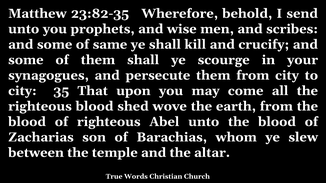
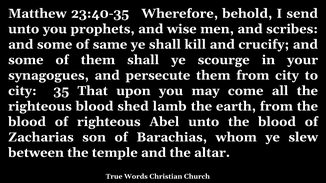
23:82-35: 23:82-35 -> 23:40-35 (100, 14)
wove: wove -> lamb (170, 106)
